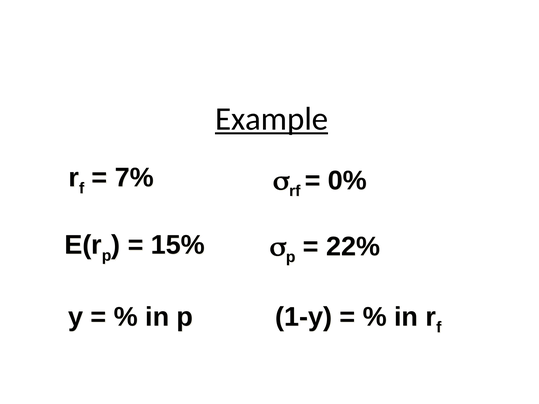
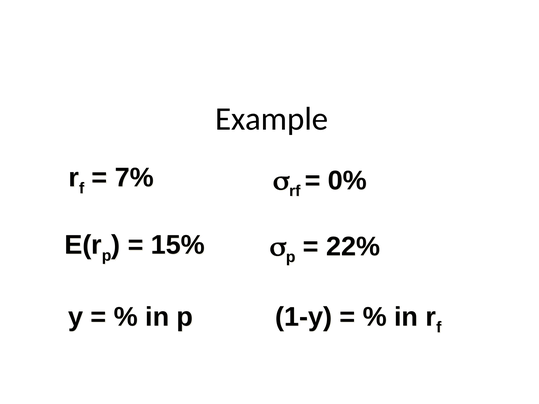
Example underline: present -> none (272, 119)
